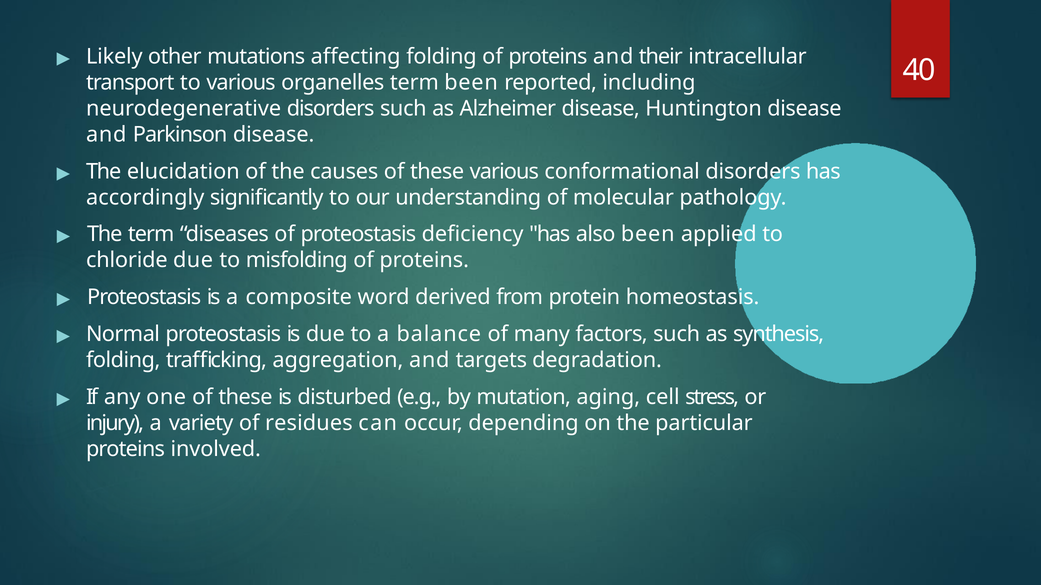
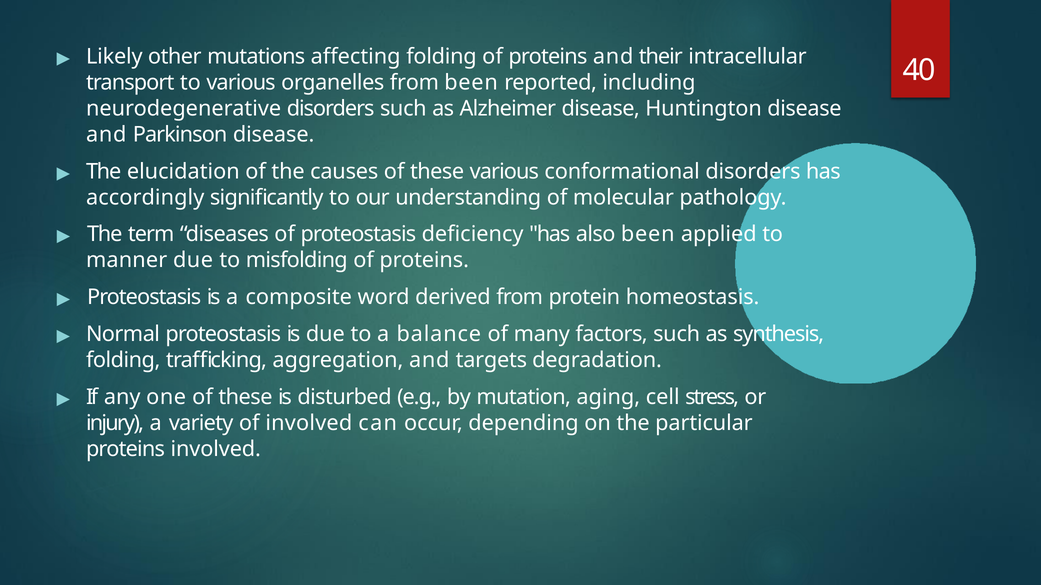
organelles term: term -> from (414, 83)
chloride: chloride -> manner (127, 261)
of residues: residues -> involved (309, 423)
